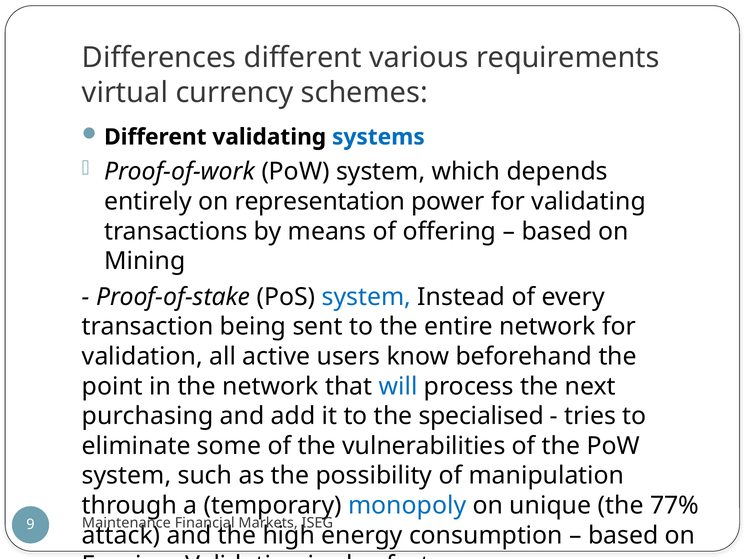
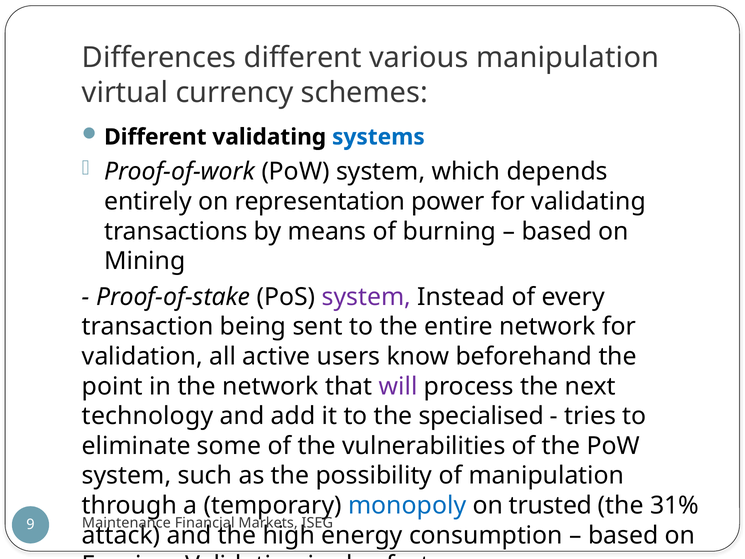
various requirements: requirements -> manipulation (568, 58)
offering: offering -> burning (449, 231)
system colour: blue -> purple (366, 297)
will colour: blue -> purple (398, 386)
purchasing: purchasing -> technology (148, 416)
unique: unique -> trusted (551, 505)
77%: 77% -> 31% (675, 505)
